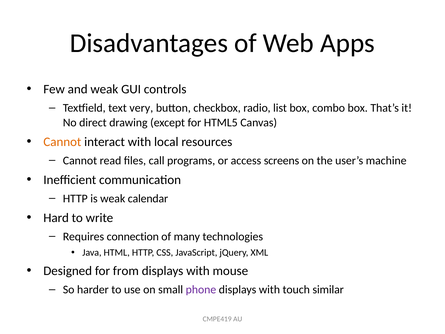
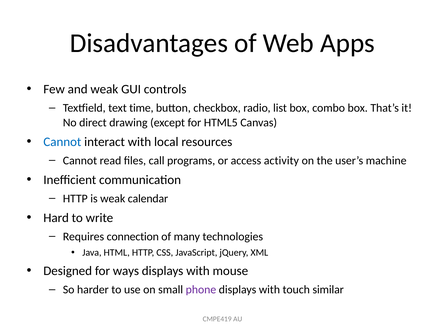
very: very -> time (141, 108)
Cannot colour: orange -> blue (62, 142)
screens: screens -> activity (281, 160)
from: from -> ways (126, 271)
